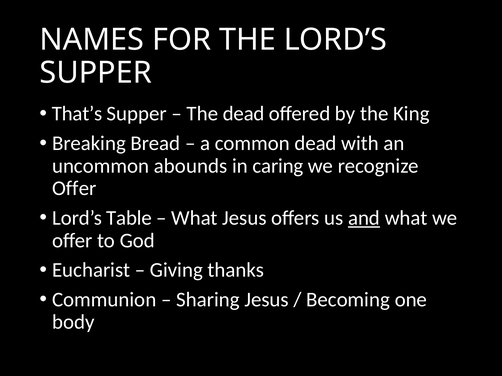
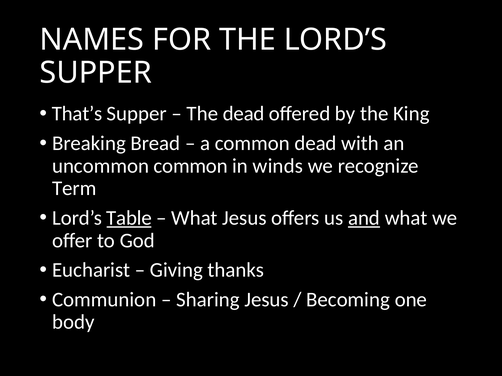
uncommon abounds: abounds -> common (191, 166)
caring: caring -> winds (278, 166)
Offer: Offer -> Term (74, 189)
Table underline: none -> present (129, 218)
